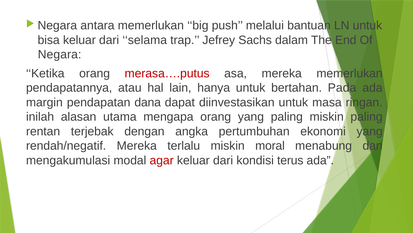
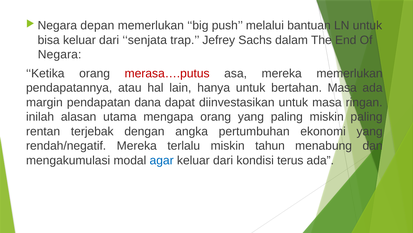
antara: antara -> depan (97, 26)
selama: selama -> senjata (145, 40)
bertahan Pada: Pada -> Masa (342, 88)
moral: moral -> tahun (270, 146)
agar colour: red -> blue (162, 160)
